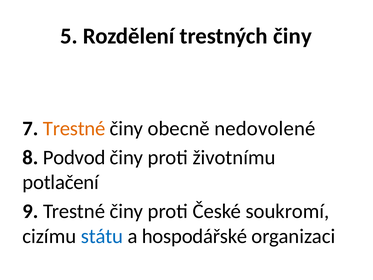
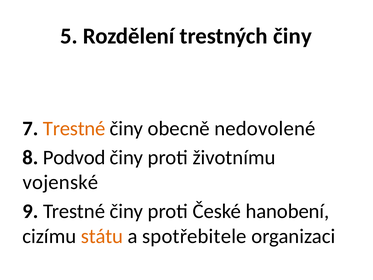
potlačení: potlačení -> vojenské (60, 182)
soukromí: soukromí -> hanobení (287, 211)
státu colour: blue -> orange (102, 236)
hospodářské: hospodářské -> spotřebitele (194, 236)
